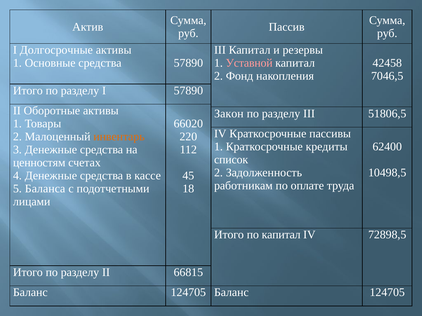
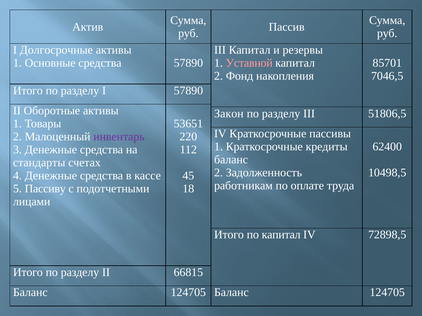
42458: 42458 -> 85701 (387, 63)
66020: 66020 -> 53651 (188, 124)
инвентарь colour: orange -> purple (119, 137)
список: список -> баланс (231, 160)
ценностям: ценностям -> стандарты (39, 163)
Баланса: Баланса -> Пассиву (45, 189)
